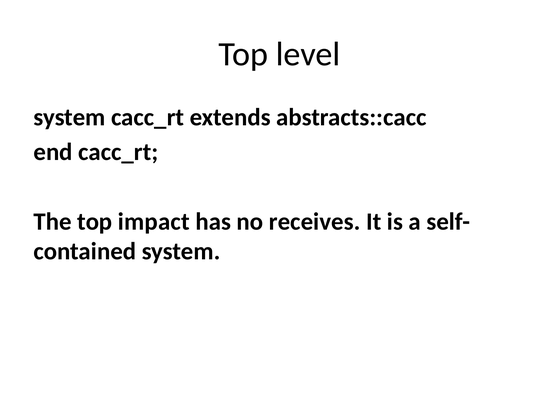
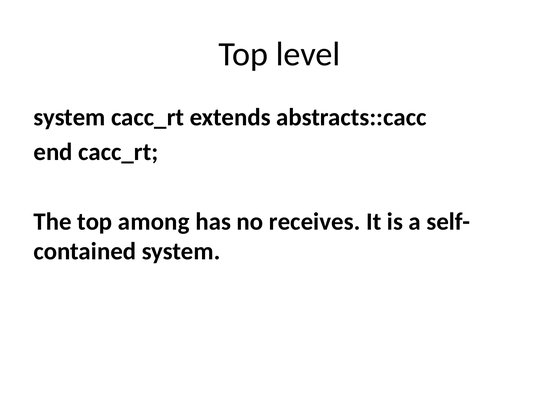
impact: impact -> among (154, 222)
